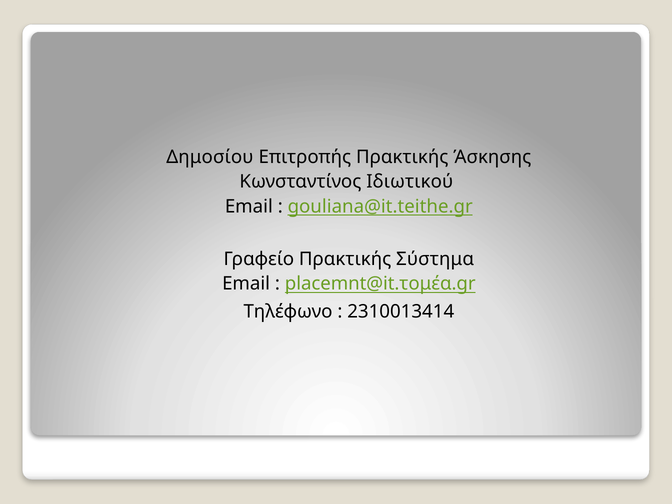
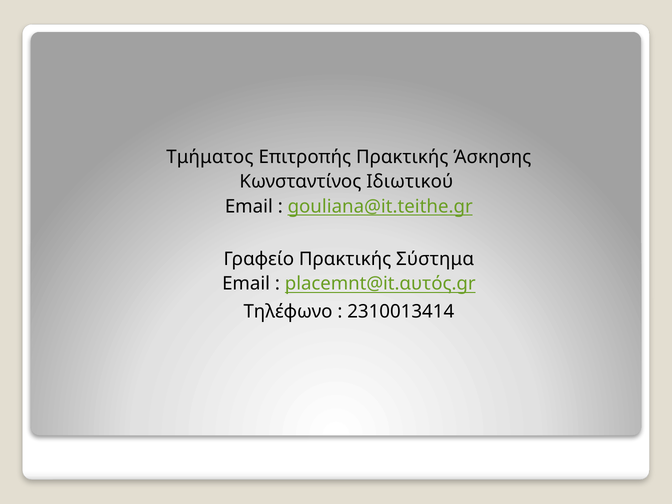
Δημοσίου: Δημοσίου -> Τμήματος (210, 157)
placemnt@it.τομέα.gr: placemnt@it.τομέα.gr -> placemnt@it.αυτός.gr (380, 284)
